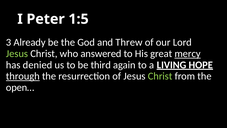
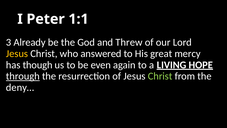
1:5: 1:5 -> 1:1 (79, 19)
Jesus colour: light green -> yellow (17, 54)
mercy underline: present -> none (188, 54)
denied: denied -> though (38, 65)
third: third -> even (101, 65)
open…: open… -> deny… (20, 87)
